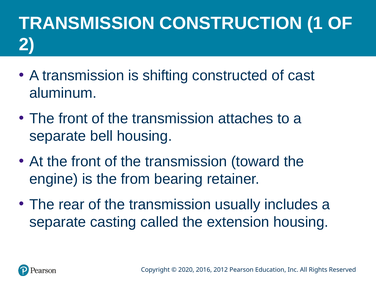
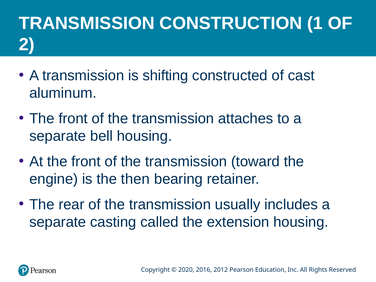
from: from -> then (135, 179)
